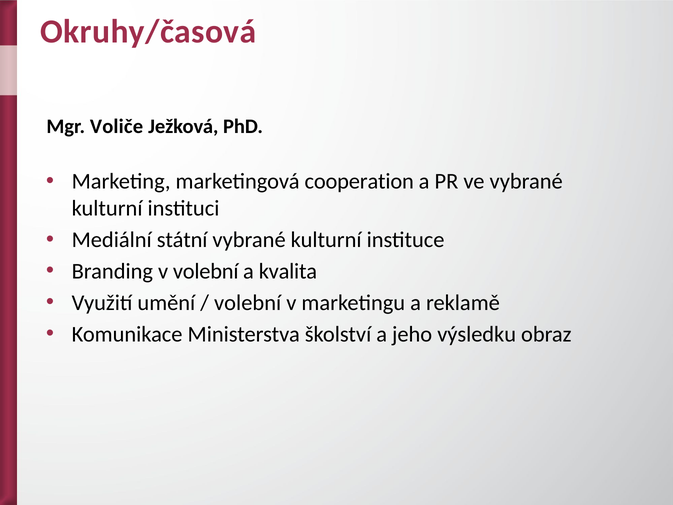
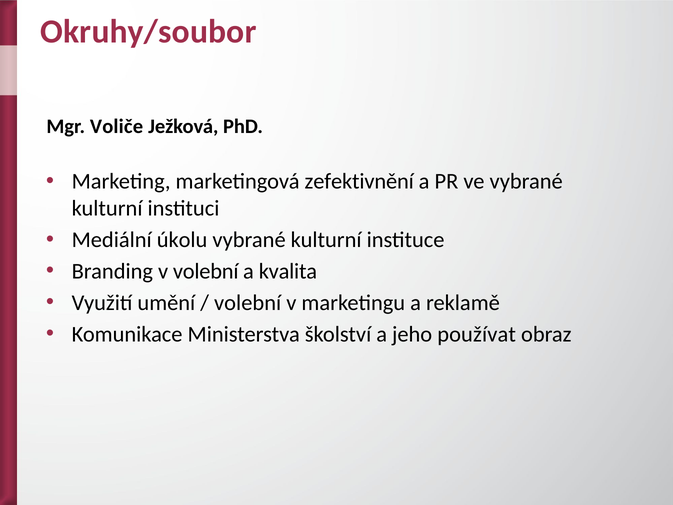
Okruhy/časová: Okruhy/časová -> Okruhy/soubor (148, 32)
cooperation: cooperation -> zefektivnění (359, 181)
státní: státní -> úkolu (182, 240)
výsledku: výsledku -> používat (477, 334)
